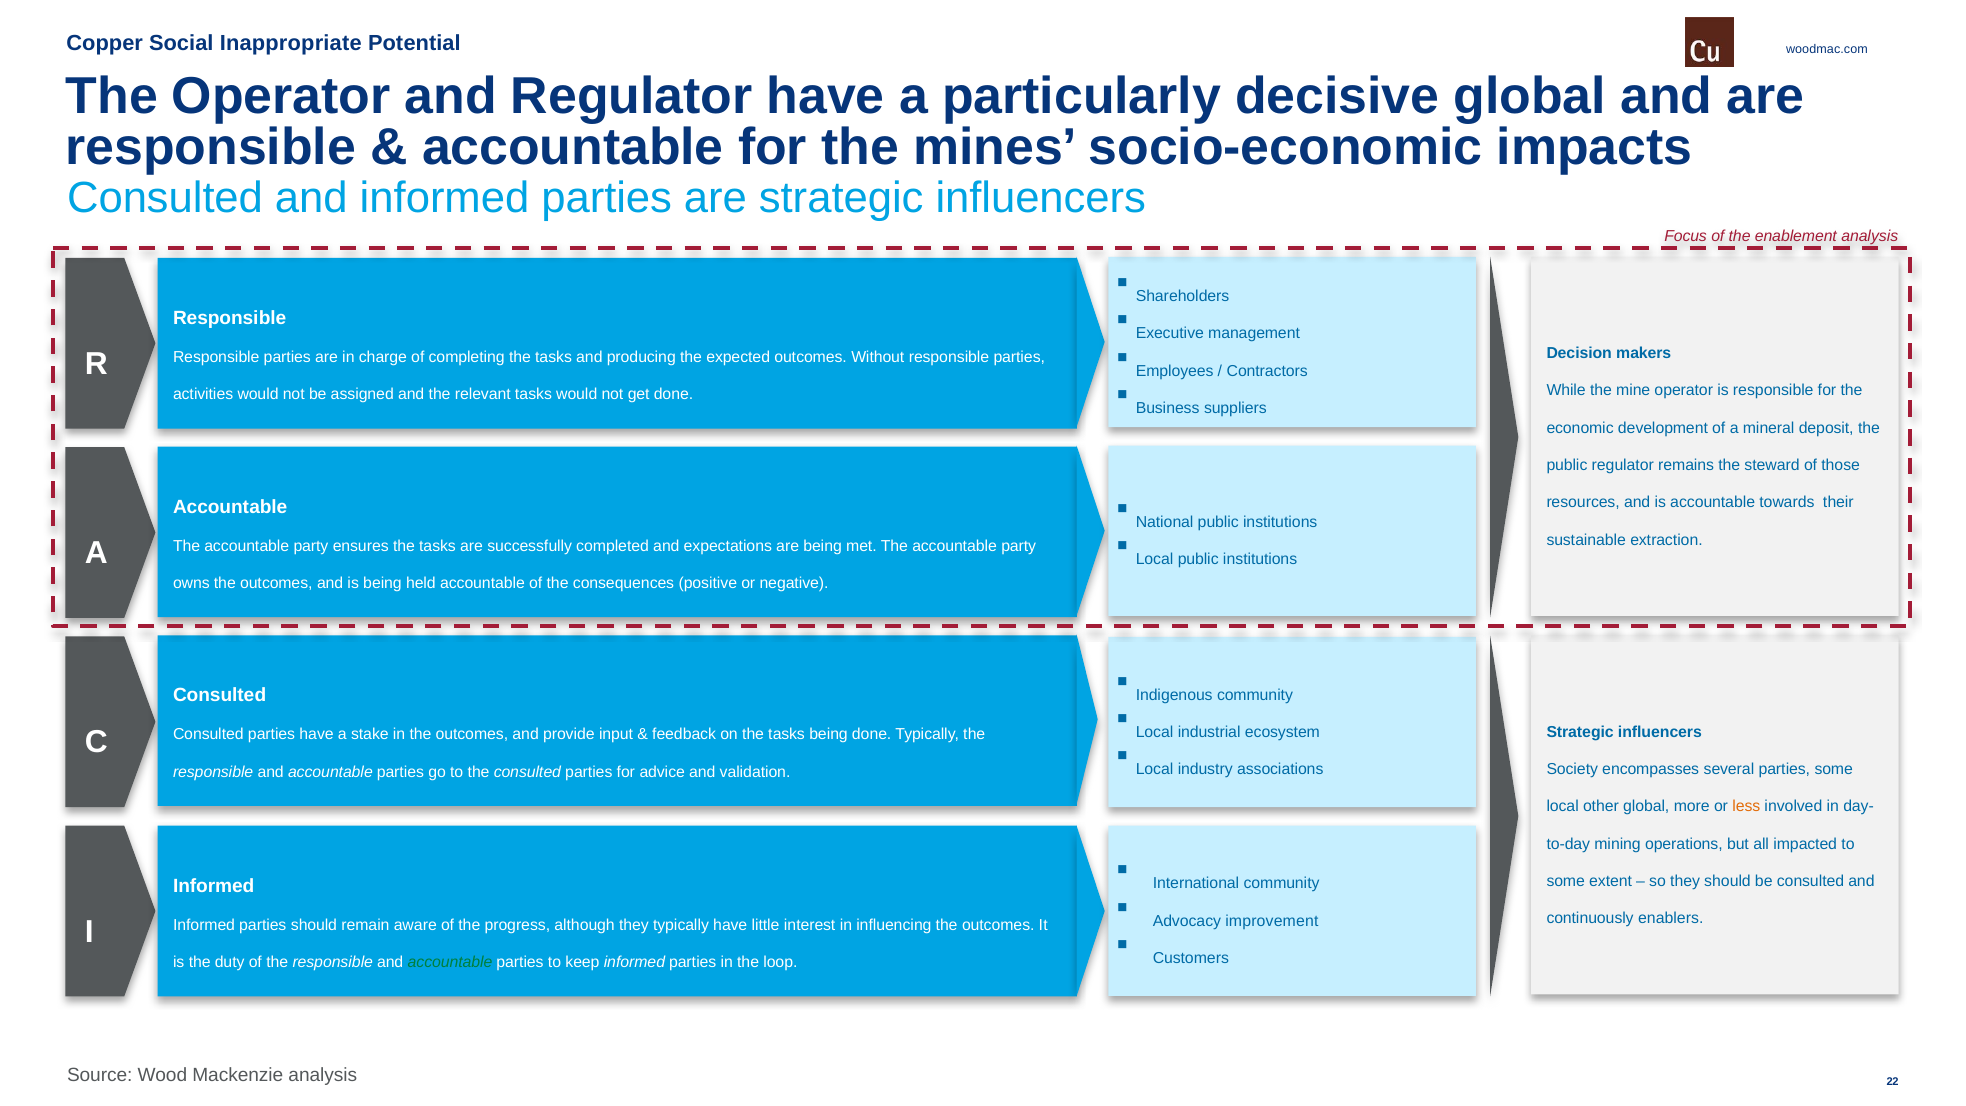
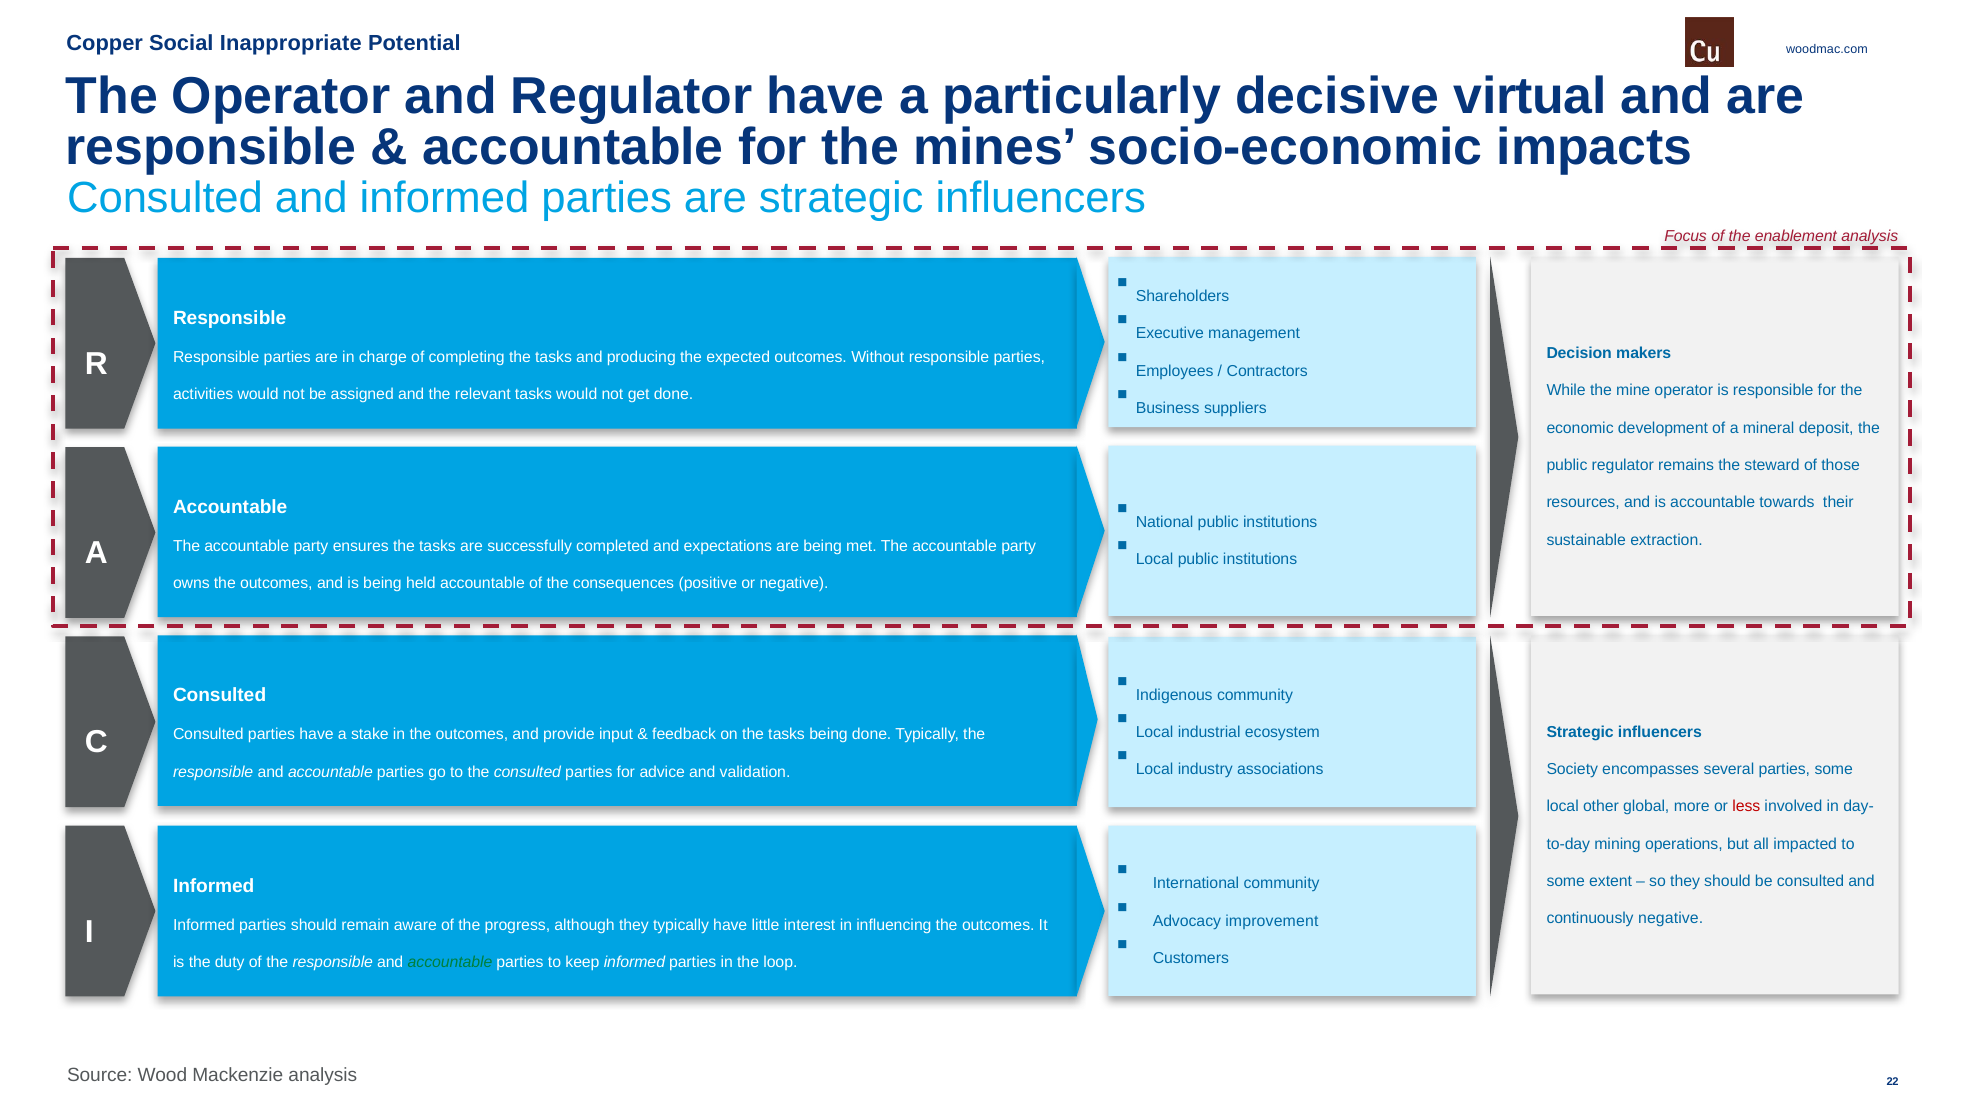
decisive global: global -> virtual (1530, 96)
less colour: orange -> red (1746, 807)
continuously enablers: enablers -> negative (1671, 918)
